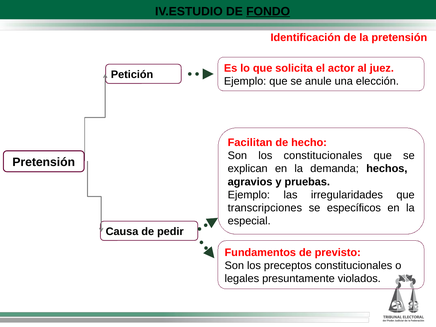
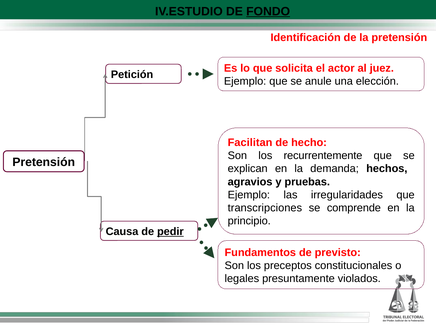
los constitucionales: constitucionales -> recurrentemente (323, 156)
específicos: específicos -> comprende (354, 208)
especial: especial -> principio (249, 221)
pedir underline: none -> present (170, 232)
